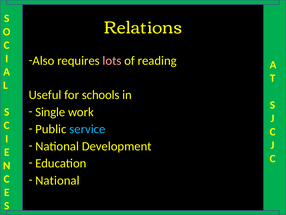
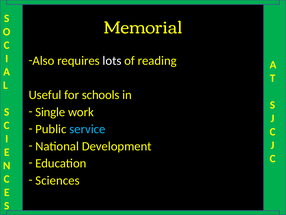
Relations: Relations -> Memorial (143, 28)
lots colour: pink -> white (112, 61)
National: National -> Sciences (57, 180)
